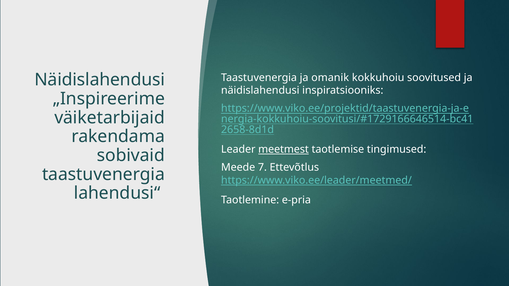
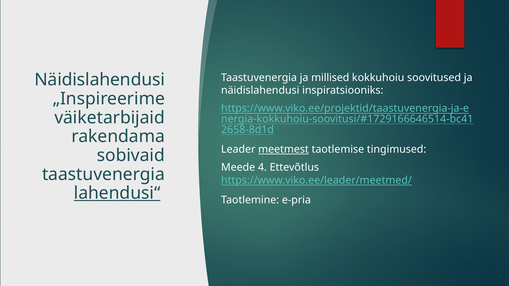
omanik: omanik -> millised (330, 78)
7: 7 -> 4 (262, 168)
lahendusi“ underline: none -> present (117, 193)
